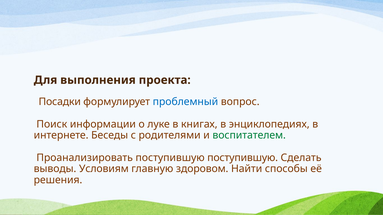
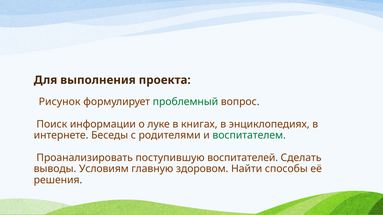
Посадки: Посадки -> Рисунок (60, 102)
проблемный colour: blue -> green (185, 102)
поступившую поступившую: поступившую -> воспитателей (243, 158)
